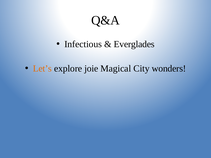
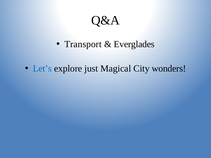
Infectious: Infectious -> Transport (83, 44)
Let’s colour: orange -> blue (42, 69)
joie: joie -> just (91, 69)
